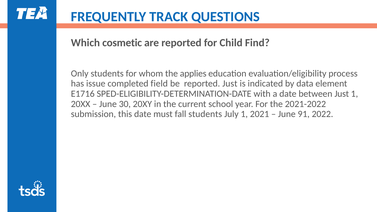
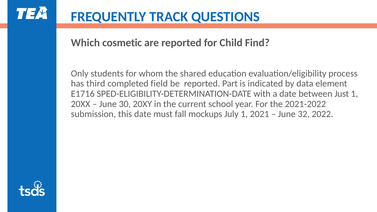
applies: applies -> shared (193, 73)
issue: issue -> third (96, 84)
reported Just: Just -> Part (230, 84)
fall students: students -> mockups (205, 114)
91: 91 -> 32 (304, 114)
